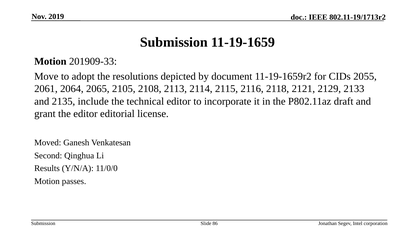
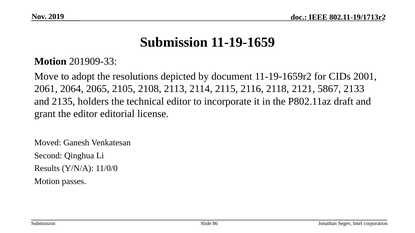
2055: 2055 -> 2001 (365, 77)
2129: 2129 -> 5867 (329, 89)
include: include -> holders (93, 101)
